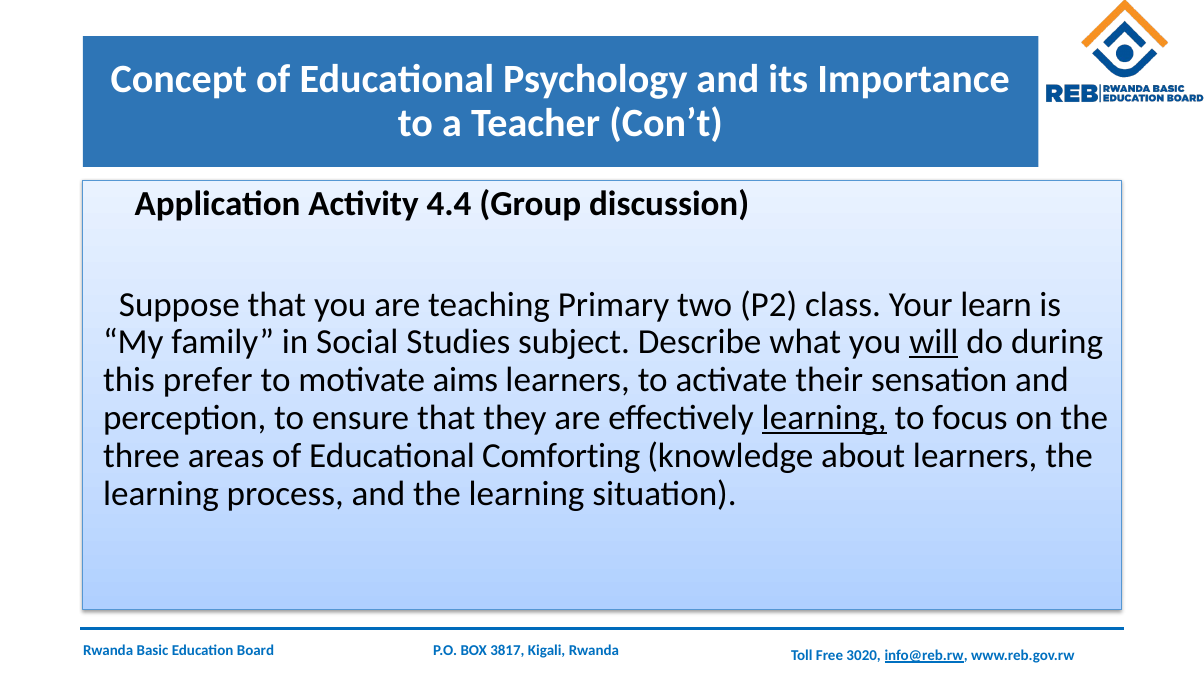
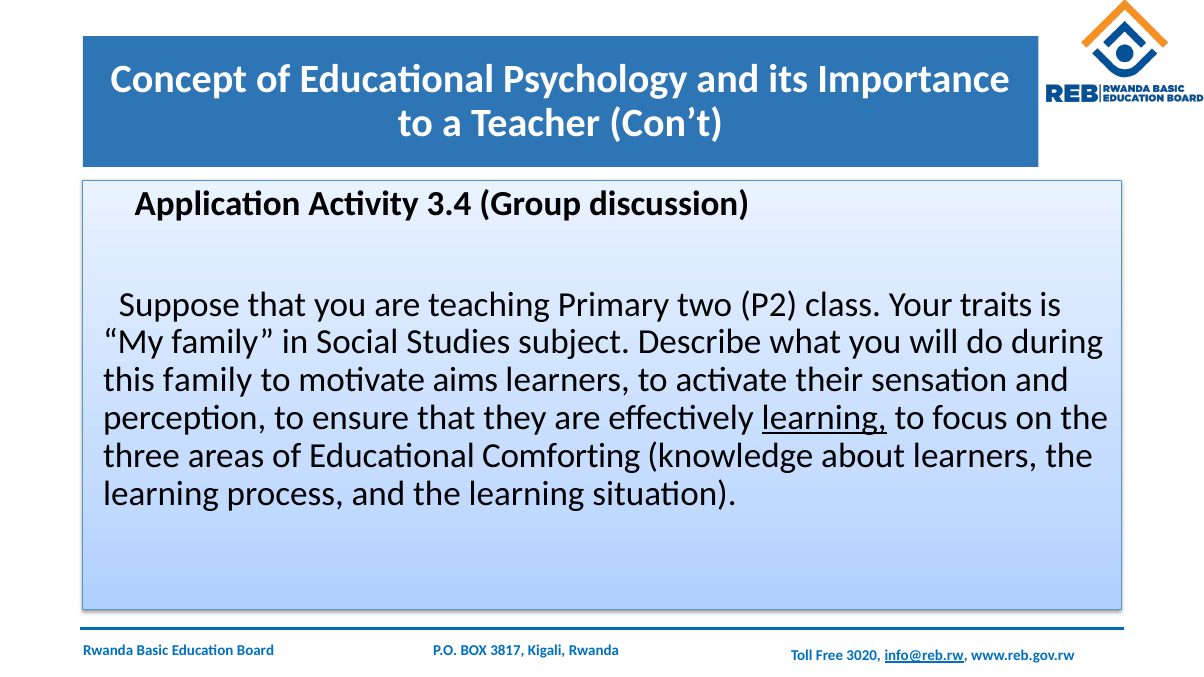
4.4: 4.4 -> 3.4 (449, 204)
learn: learn -> traits (996, 305)
will underline: present -> none (934, 342)
this prefer: prefer -> family (208, 380)
